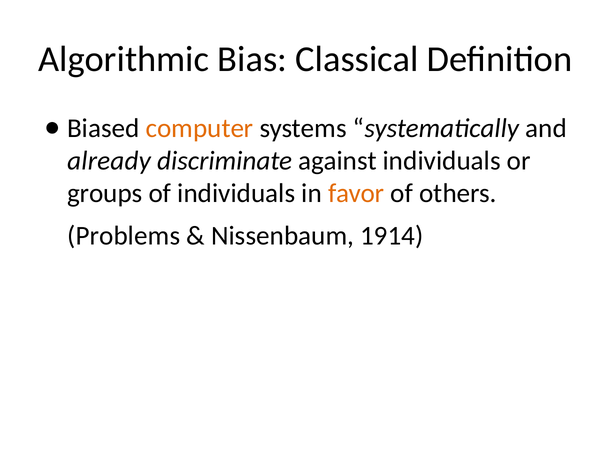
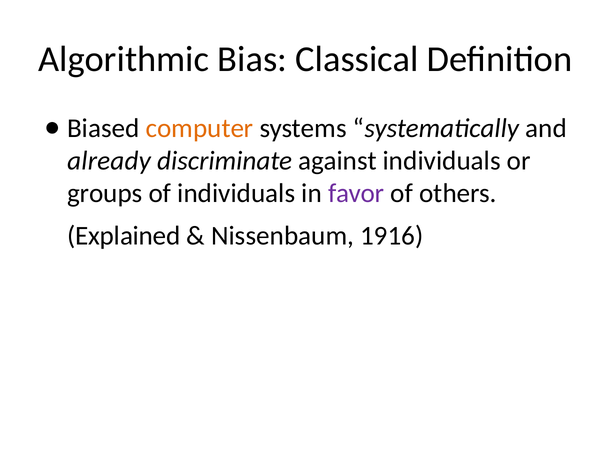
favor colour: orange -> purple (356, 193)
Problems: Problems -> Explained (124, 236)
1914: 1914 -> 1916 (392, 236)
